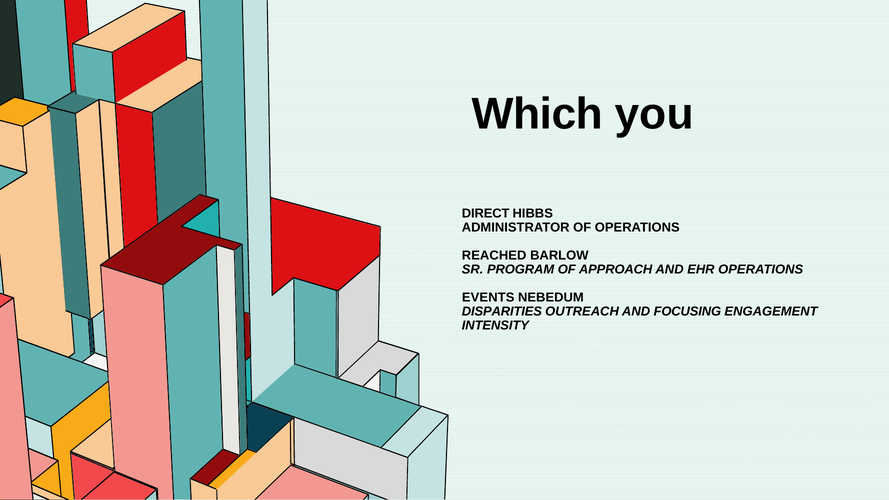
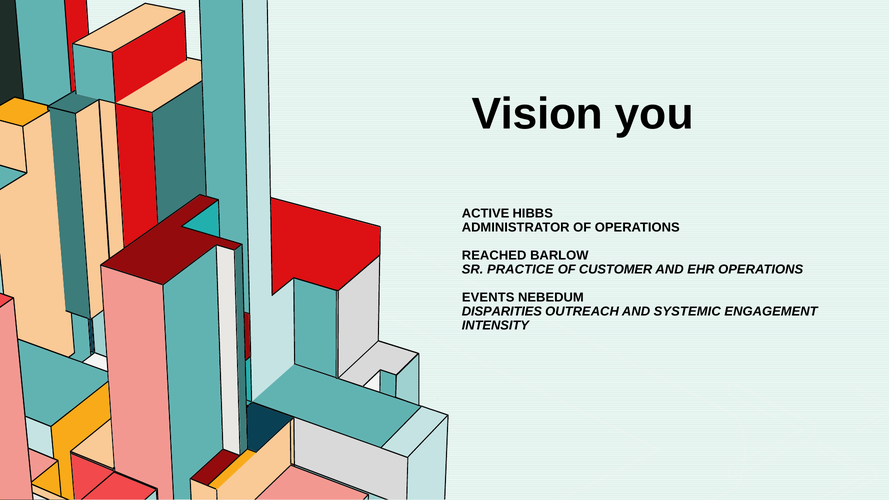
Which: Which -> Vision (537, 114)
DIRECT: DIRECT -> ACTIVE (486, 213)
PROGRAM: PROGRAM -> PRACTICE (521, 270)
APPROACH: APPROACH -> CUSTOMER (616, 270)
FOCUSING: FOCUSING -> SYSTEMIC (687, 312)
